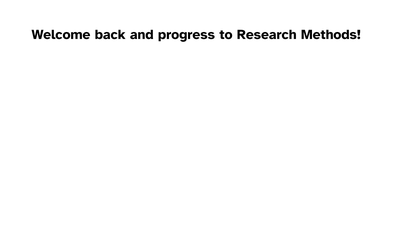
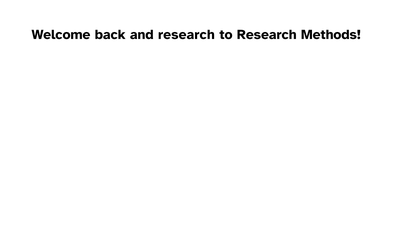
and progress: progress -> research (186, 35)
